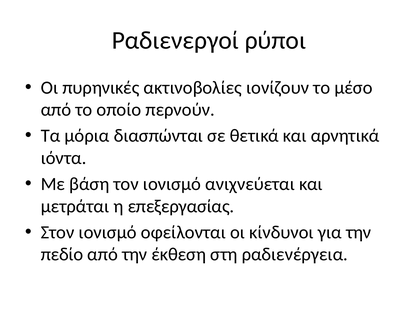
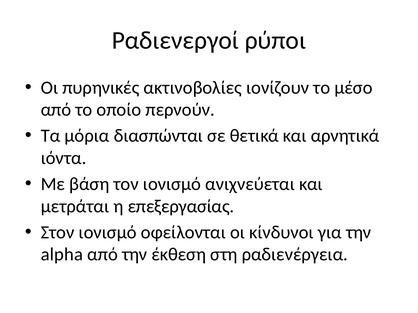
πεδίο: πεδίο -> alpha (62, 255)
